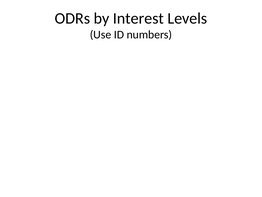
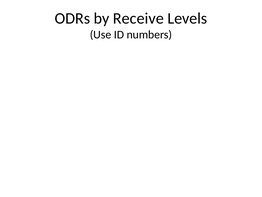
Interest: Interest -> Receive (138, 18)
